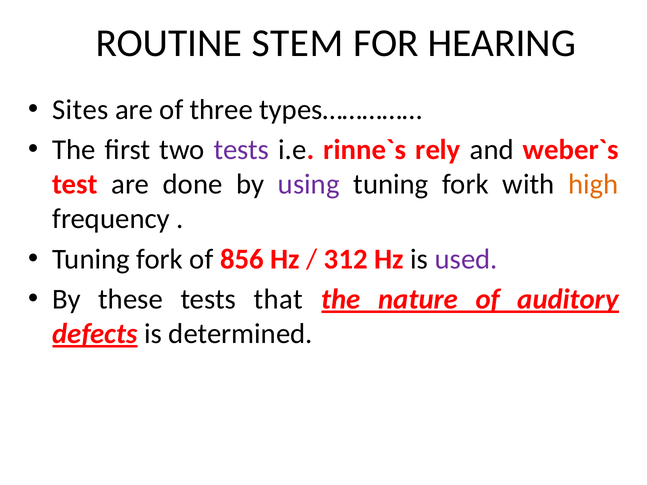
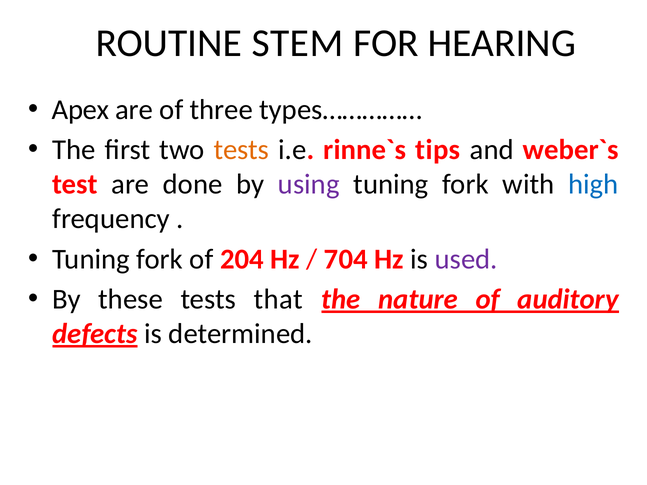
Sites: Sites -> Apex (81, 110)
tests colour: purple -> orange (241, 150)
rely: rely -> tips (438, 150)
high colour: orange -> blue (593, 185)
856: 856 -> 204 (242, 259)
312: 312 -> 704 (346, 259)
